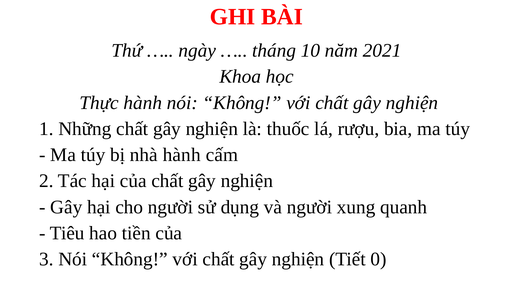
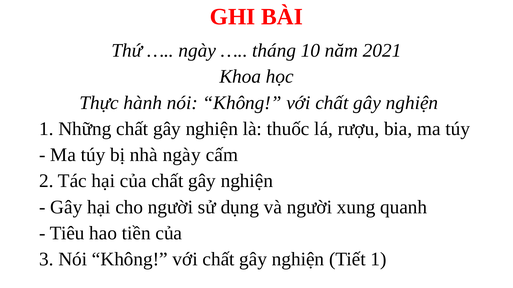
nhà hành: hành -> ngày (182, 155)
Tiết 0: 0 -> 1 (379, 260)
